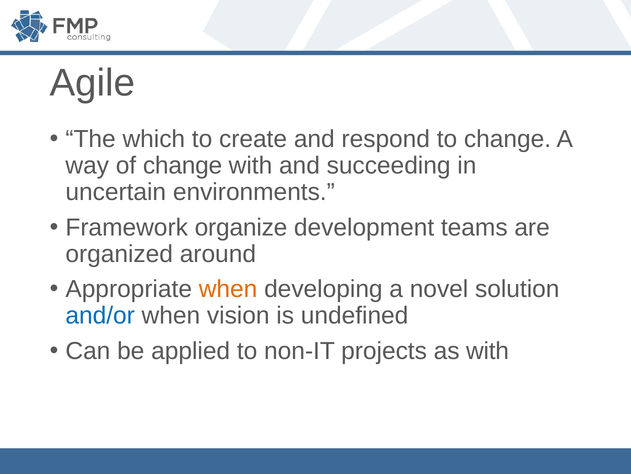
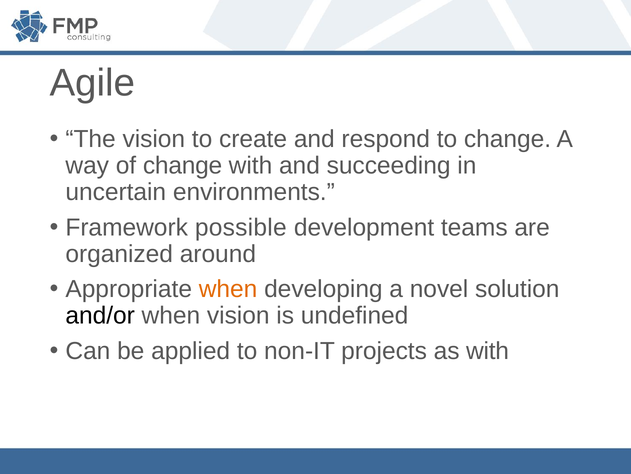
The which: which -> vision (154, 139)
organize: organize -> possible (241, 227)
and/or colour: blue -> black (100, 315)
